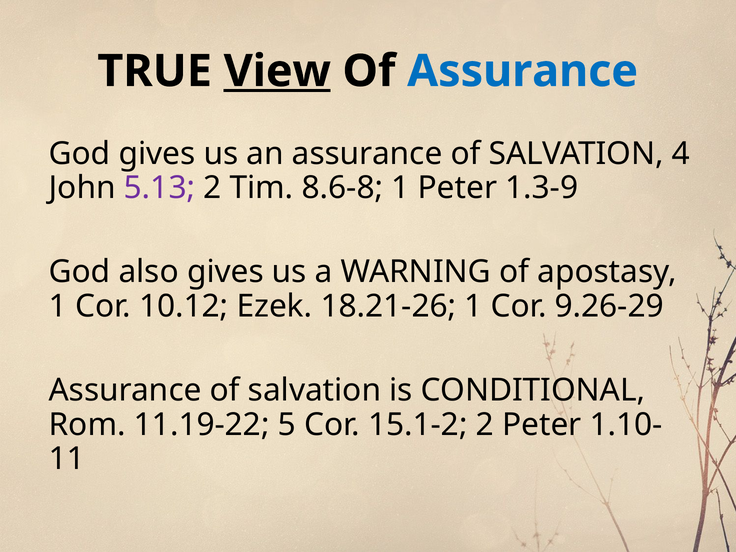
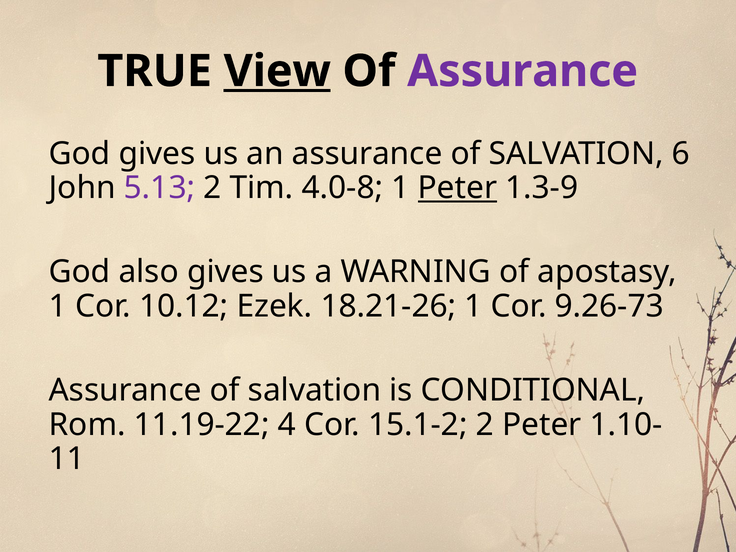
Assurance colour: blue -> purple (523, 71)
4: 4 -> 6 (681, 154)
8.6-8: 8.6-8 -> 4.0-8 (342, 188)
Peter underline: none -> present (457, 188)
9.26-29: 9.26-29 -> 9.26-73 (609, 306)
5: 5 -> 4 (287, 425)
